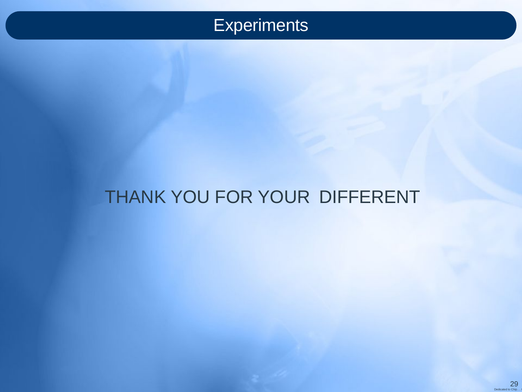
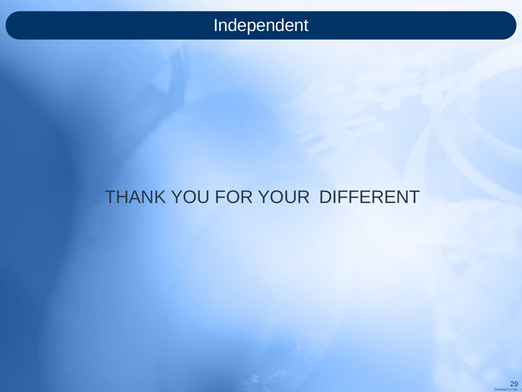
Experiments: Experiments -> Independent (261, 25)
